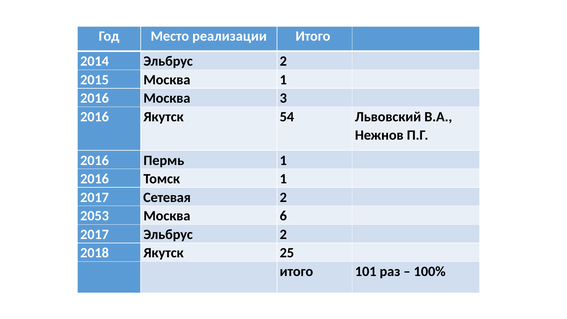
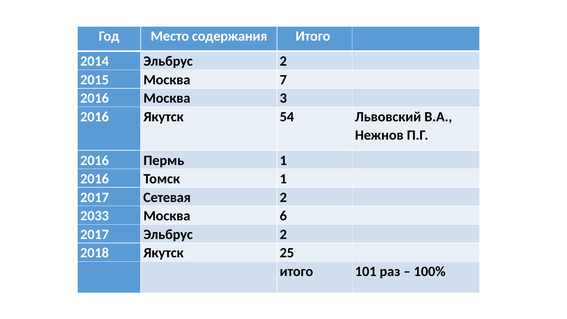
реализации: реализации -> содержания (230, 36)
Москва 1: 1 -> 7 (283, 80)
2053: 2053 -> 2033 (95, 216)
